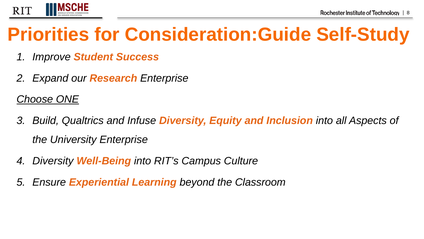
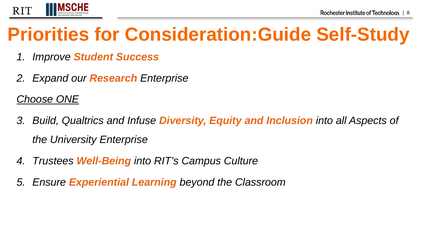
Diversity: Diversity -> Trustees (53, 161)
